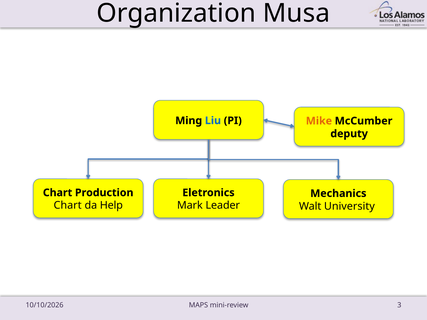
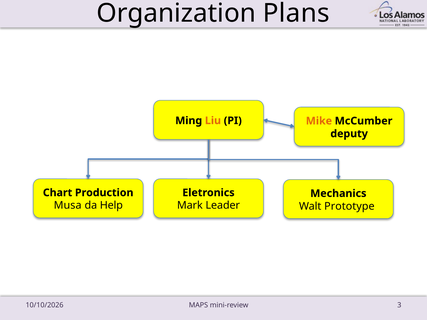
Musa: Musa -> Plans (296, 13)
Liu colour: blue -> orange (213, 121)
Chart: Chart -> Musa (68, 206)
University: University -> Prototype (349, 206)
